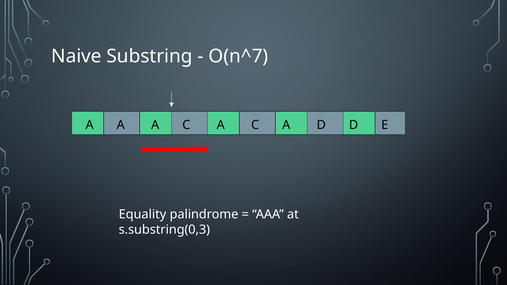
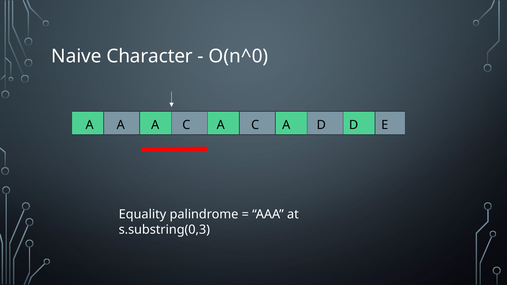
Substring: Substring -> Character (150, 56)
O(n^7: O(n^7 -> O(n^0 (238, 56)
